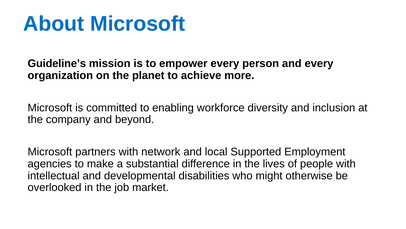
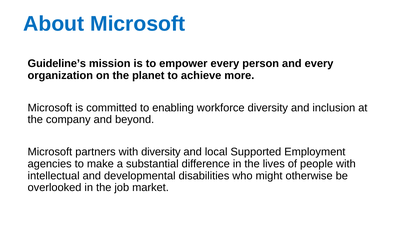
with network: network -> diversity (161, 151)
